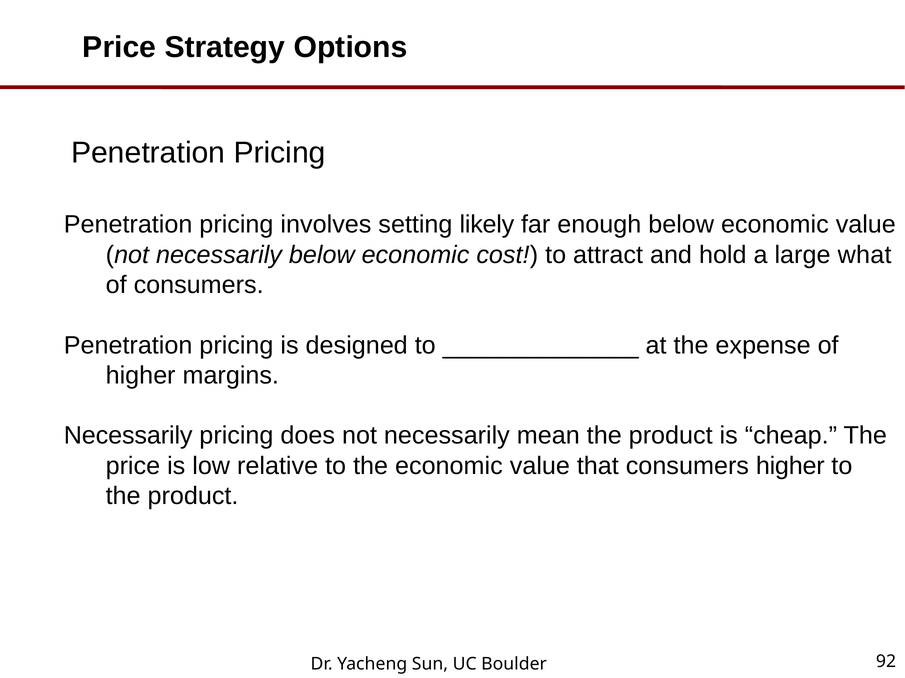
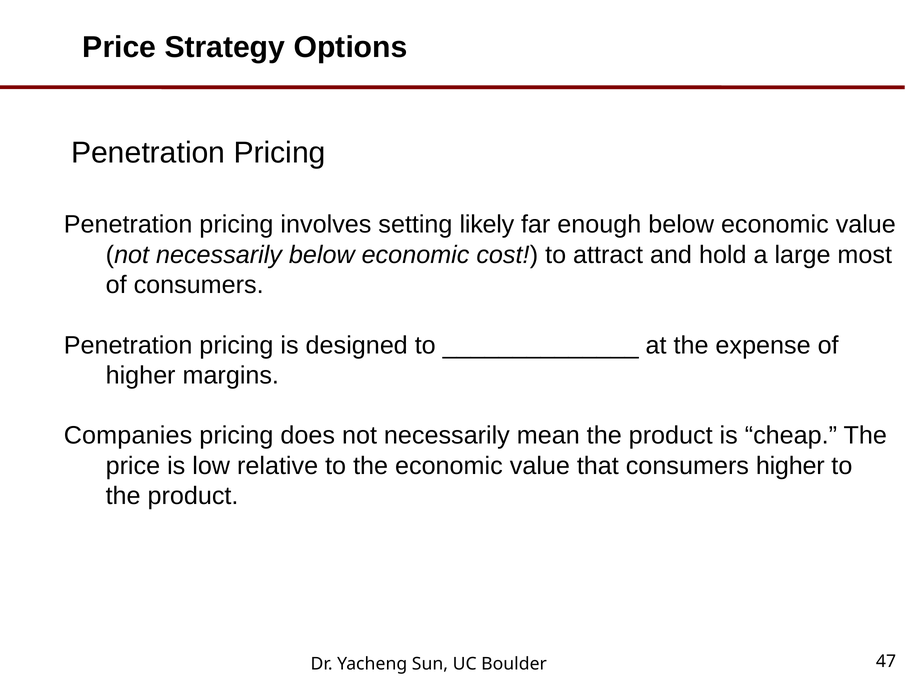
what: what -> most (865, 255)
Necessarily: Necessarily -> Companies (128, 436)
92: 92 -> 47 (886, 662)
